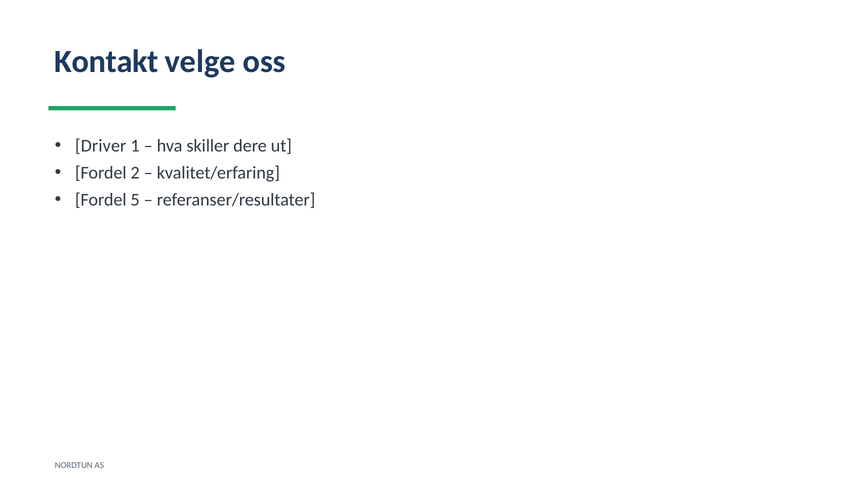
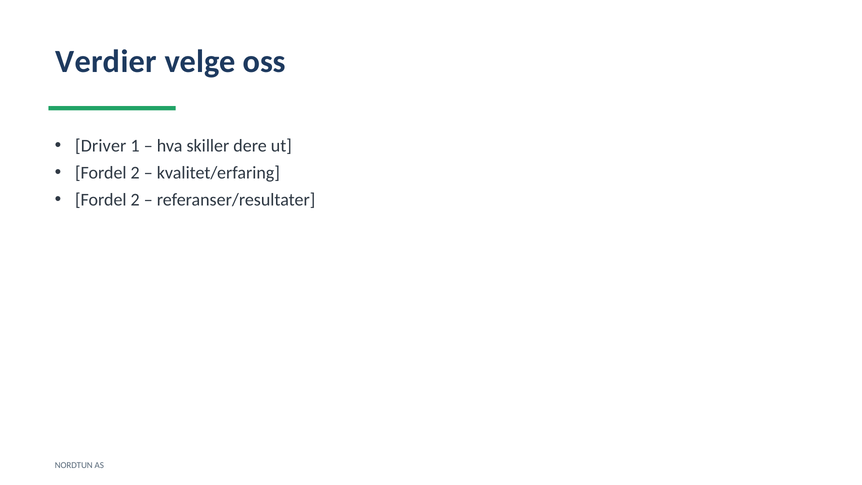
Kontakt: Kontakt -> Verdier (106, 62)
5: 5 -> 2 (135, 200)
